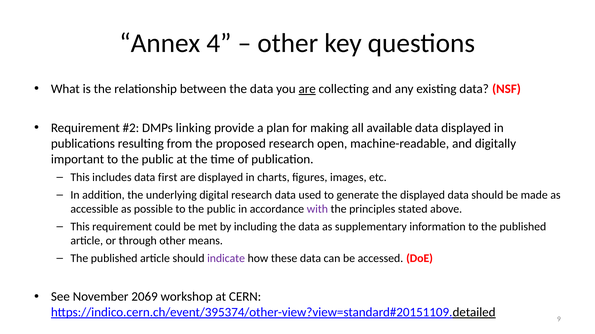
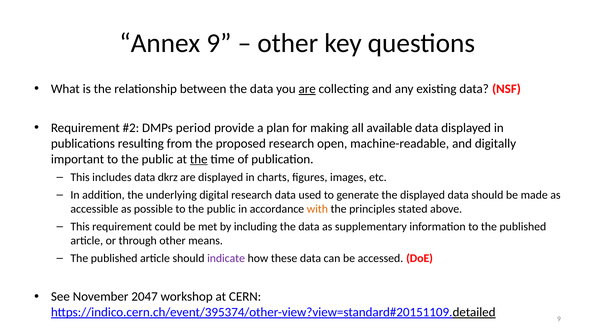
Annex 4: 4 -> 9 (219, 43)
linking: linking -> period (193, 128)
the underline: none -> present (199, 159)
first: first -> dkrz (168, 178)
with colour: purple -> orange (317, 209)
2069: 2069 -> 2047 (145, 297)
